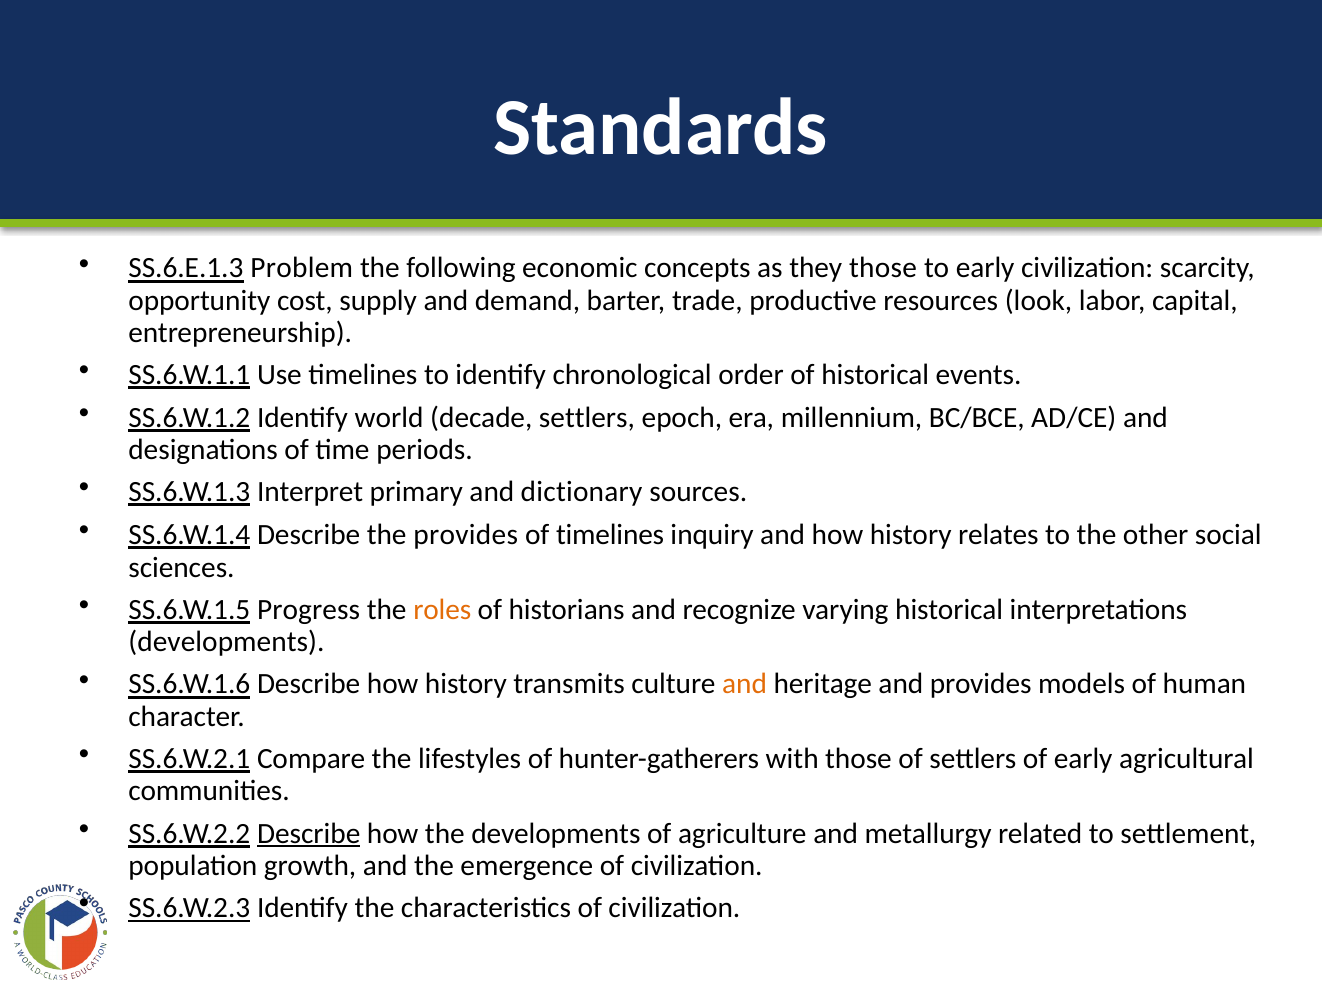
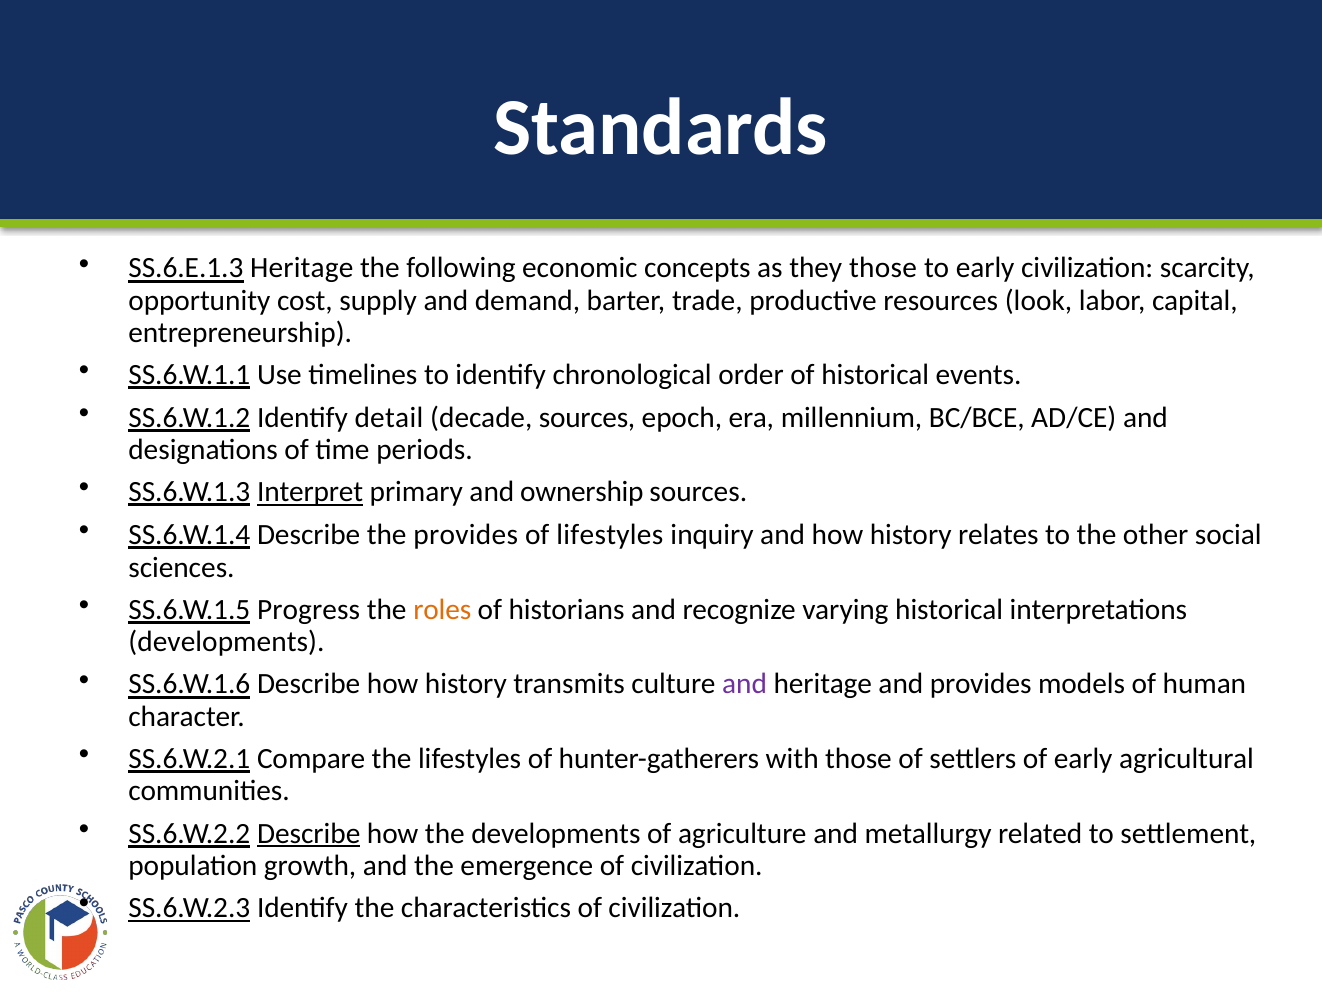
SS.6.E.1.3 Problem: Problem -> Heritage (302, 268)
world: world -> detail (389, 417)
decade settlers: settlers -> sources (587, 417)
Interpret underline: none -> present (310, 492)
dictionary: dictionary -> ownership (582, 492)
of timelines: timelines -> lifestyles (610, 535)
and colour: orange -> purple (745, 684)
